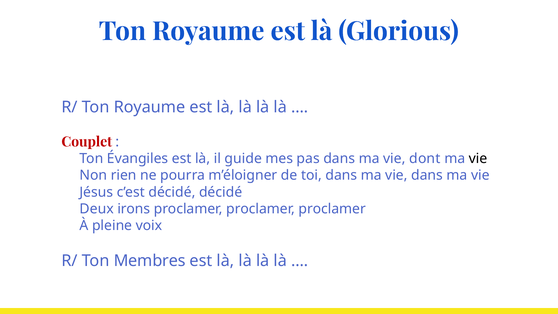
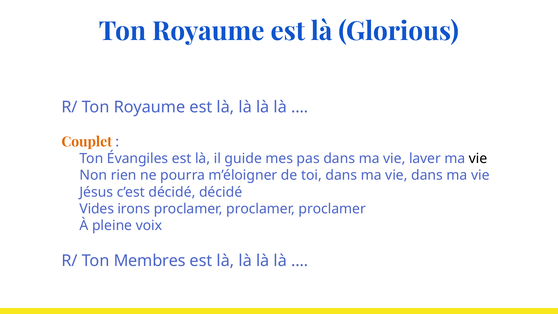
Couplet colour: red -> orange (87, 142)
dont: dont -> laver (425, 159)
Deux: Deux -> Vides (97, 209)
